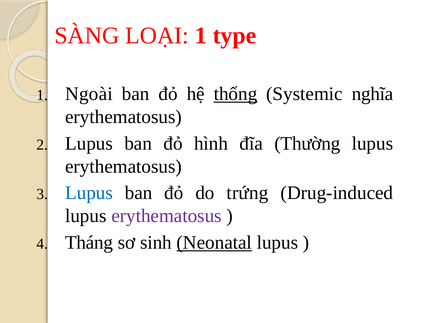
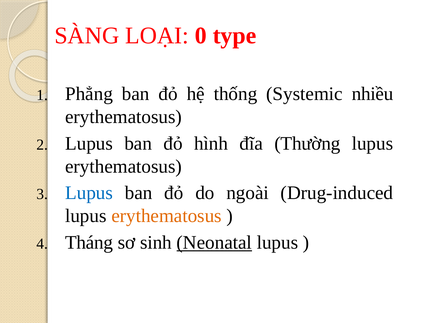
LOẠI 1: 1 -> 0 (201, 36)
Ngoài: Ngoài -> Phẳng (89, 94)
thống underline: present -> none (236, 94)
nghĩa: nghĩa -> nhiều (373, 94)
trứng: trứng -> ngoài (248, 193)
erythematosus colour: purple -> orange (167, 216)
